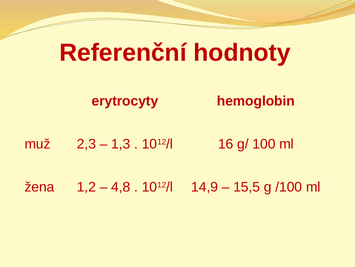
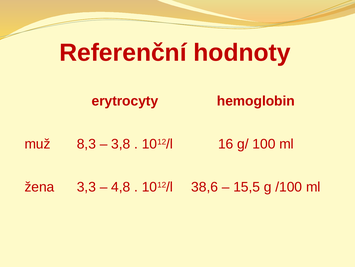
2,3: 2,3 -> 8,3 (86, 144)
1,3: 1,3 -> 3,8 (121, 144)
1,2: 1,2 -> 3,3 (86, 187)
14,9: 14,9 -> 38,6 (205, 187)
